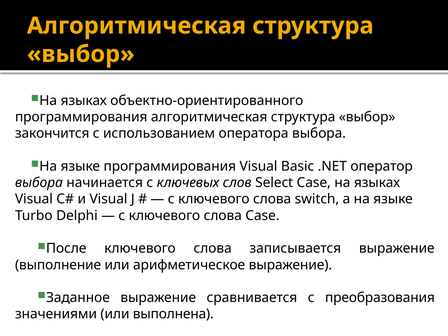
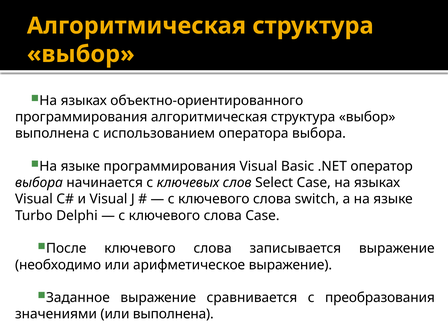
закончится: закончится -> выполнена (52, 133)
выполнение: выполнение -> необходимо (58, 265)
